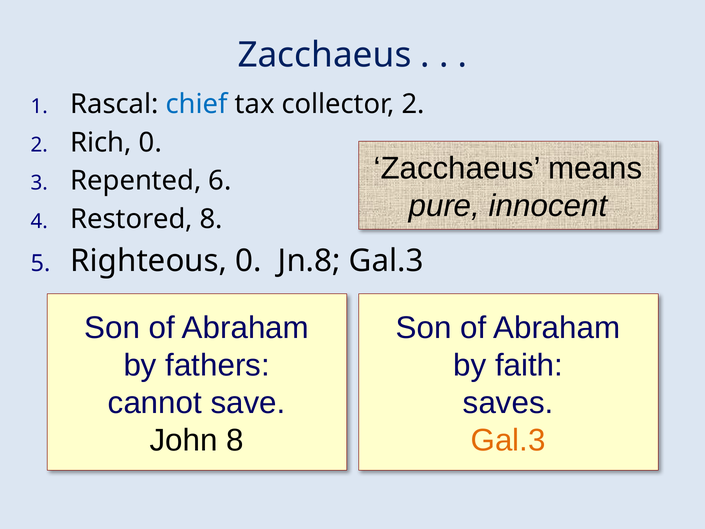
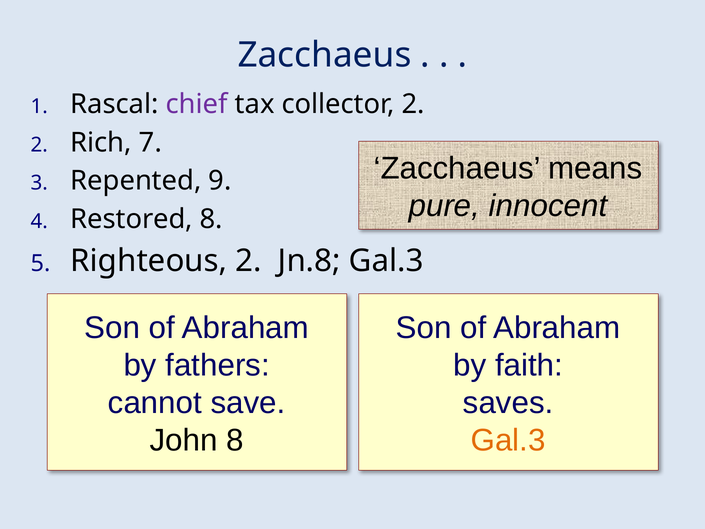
chief colour: blue -> purple (197, 104)
Rich 0: 0 -> 7 (150, 142)
6: 6 -> 9 (220, 181)
Righteous 0: 0 -> 2 (249, 261)
